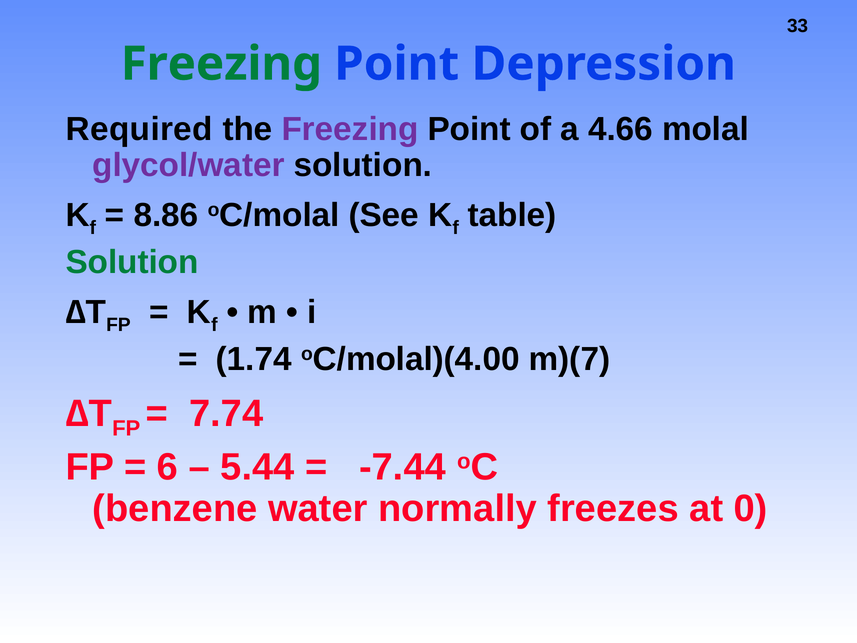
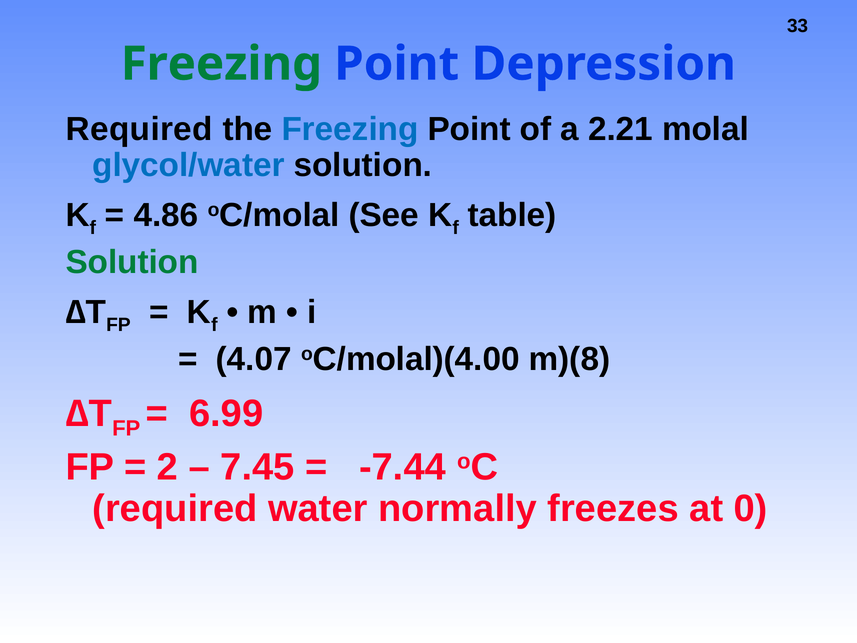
Freezing colour: purple -> blue (350, 129)
4.66: 4.66 -> 2.21 (620, 129)
glycol/water colour: purple -> blue (188, 165)
8.86: 8.86 -> 4.86 (166, 215)
1.74: 1.74 -> 4.07 (254, 359)
m)(7: m)(7 -> m)(8 (569, 359)
7.74: 7.74 -> 6.99 (226, 413)
6: 6 -> 2 (167, 467)
5.44: 5.44 -> 7.45 (257, 467)
benzene: benzene -> required (175, 508)
